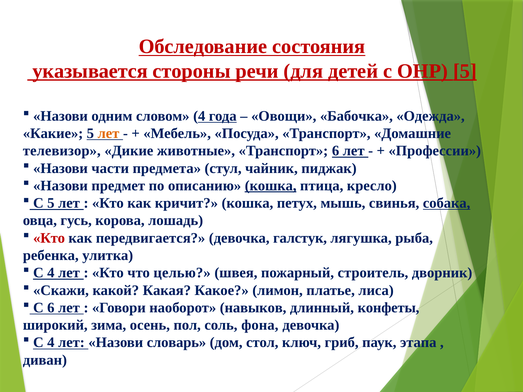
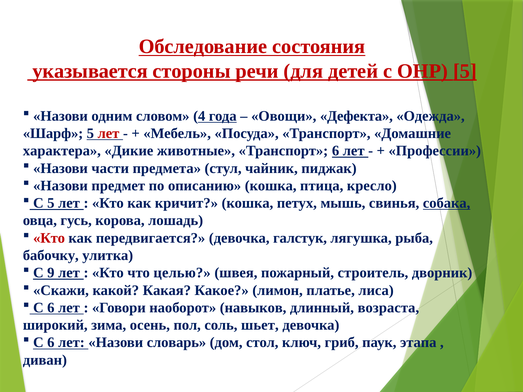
Бабочка: Бабочка -> Дефекта (356, 116)
Какие: Какие -> Шарф (53, 133)
лет colour: orange -> red (108, 133)
телевизор: телевизор -> характера (62, 151)
кошка underline: present -> none (271, 186)
ребенка: ребенка -> бабочку (51, 256)
4: 4 -> 9 (51, 273)
конфеты: конфеты -> возраста (388, 308)
фона: фона -> шьет (260, 325)
4: 4 -> 6 (51, 343)
